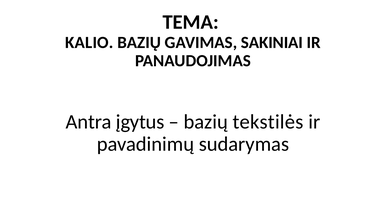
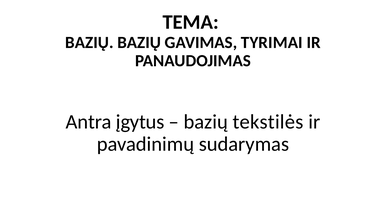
KALIO: KALIO -> BAZIŲ (89, 42)
SAKINIAI: SAKINIAI -> TYRIMAI (272, 42)
